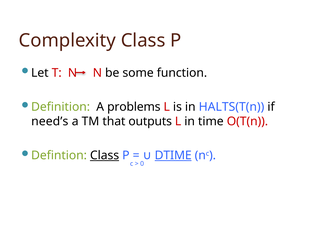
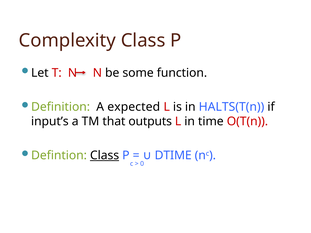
problems: problems -> expected (134, 107)
need’s: need’s -> input’s (50, 121)
DTIME underline: present -> none (173, 156)
